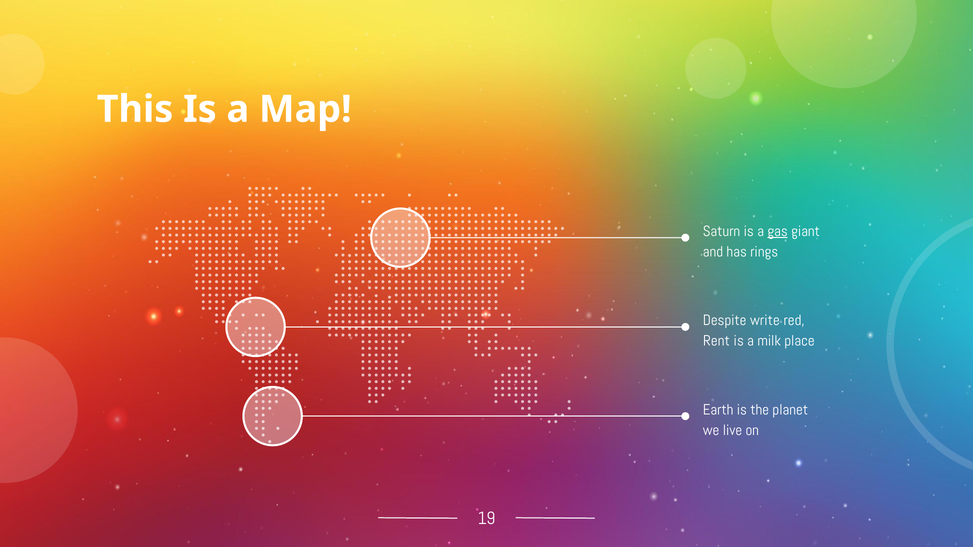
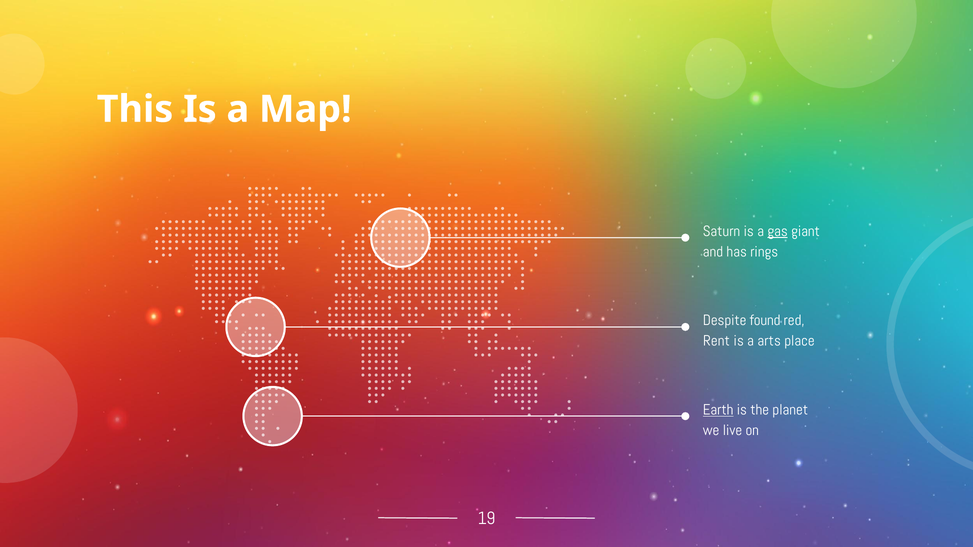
write: write -> found (765, 321)
milk: milk -> arts (769, 341)
Earth underline: none -> present (718, 410)
